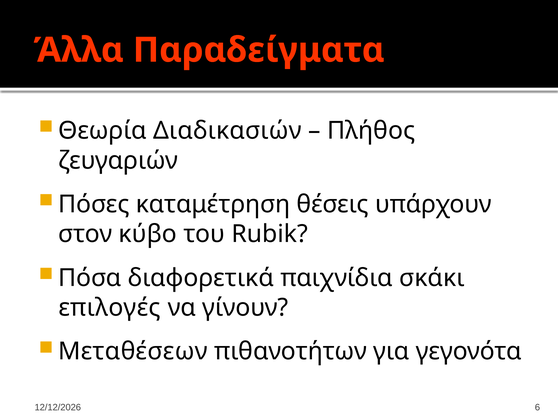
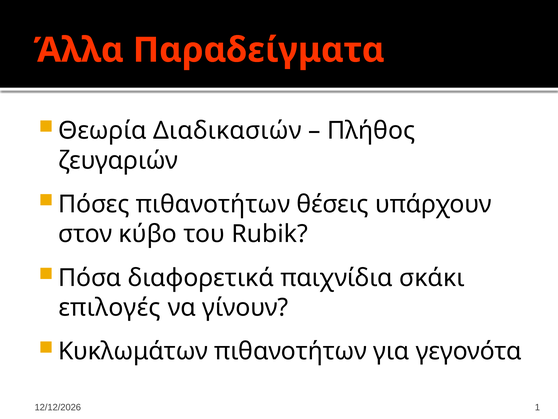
Πόσες καταμέτρηση: καταμέτρηση -> πιθανοτήτων (213, 204)
Μεταθέσεων: Μεταθέσεων -> Κυκλωμάτων (133, 351)
6: 6 -> 1 (537, 407)
